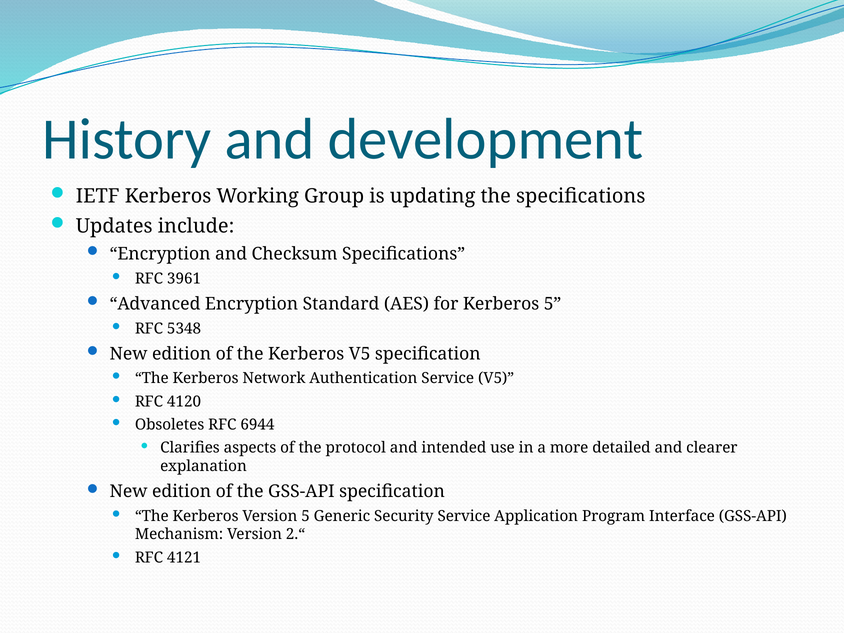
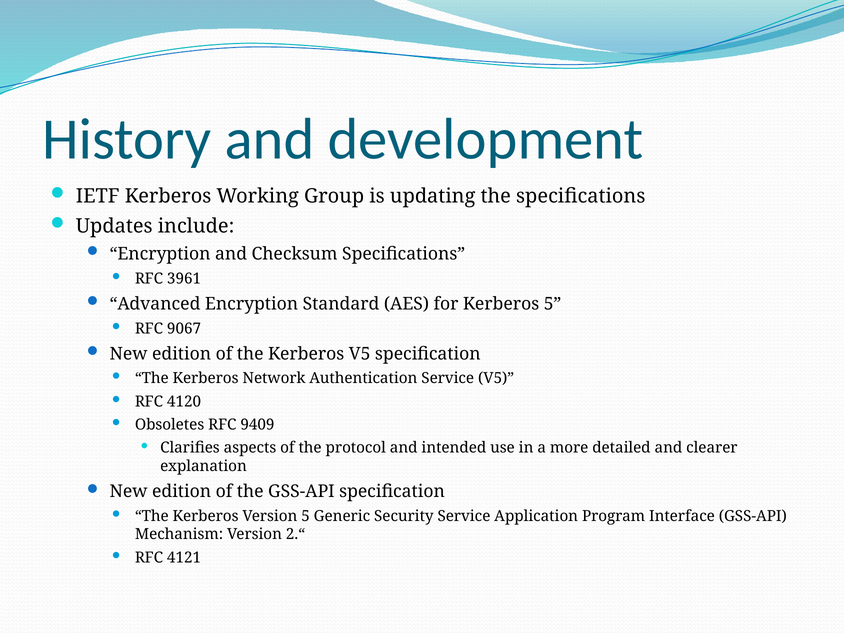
5348: 5348 -> 9067 (184, 329)
6944: 6944 -> 9409 (257, 425)
